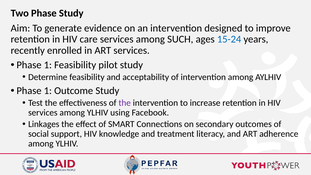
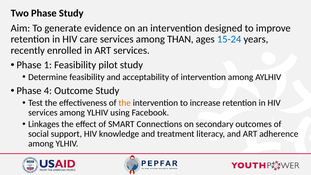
SUCH: SUCH -> THAN (180, 39)
1: 1 -> 4 (48, 91)
the colour: purple -> orange (125, 103)
